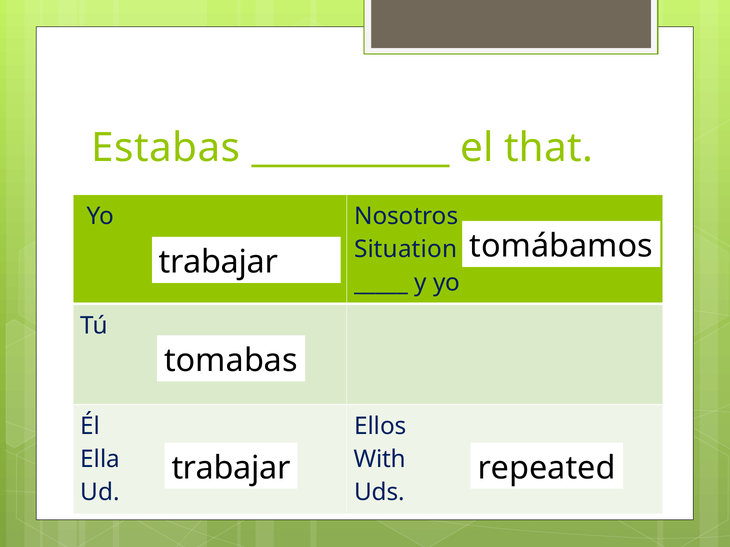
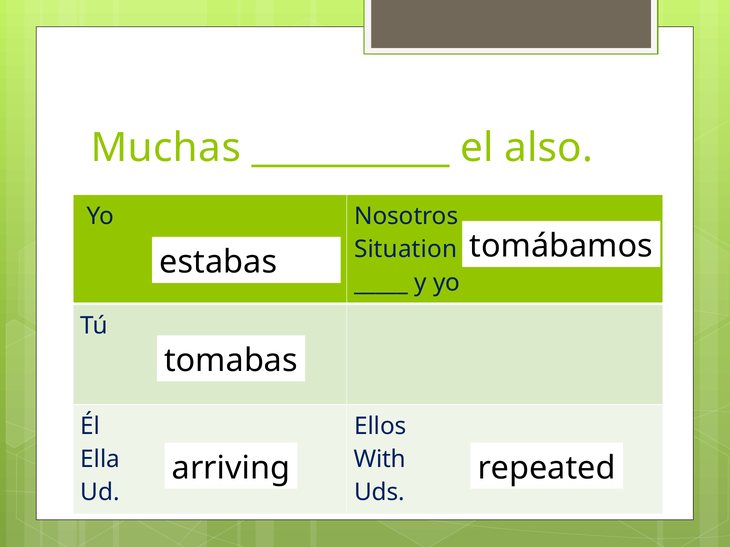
Estabas: Estabas -> Muchas (166, 148)
that: that -> also (549, 148)
trabajar: trabajar -> estabas (218, 262)
trabajar: trabajar -> arriving (231, 468)
